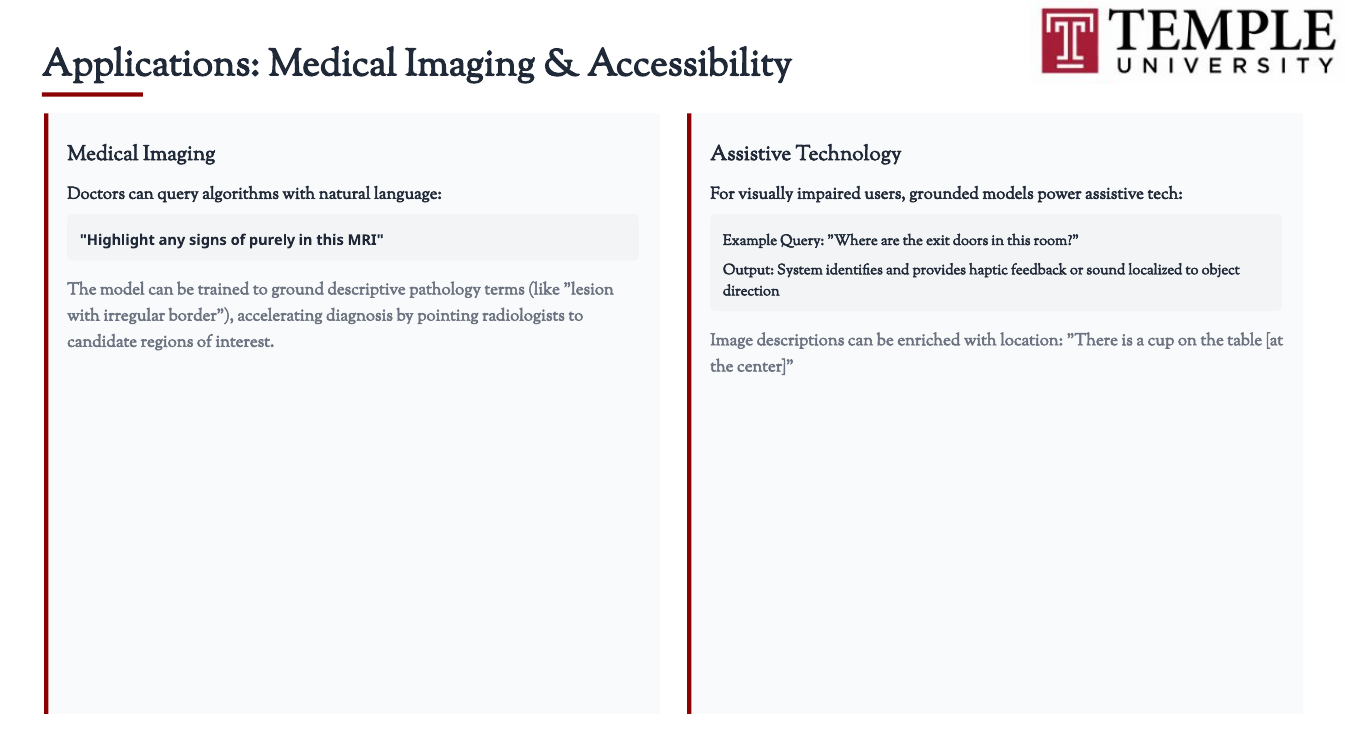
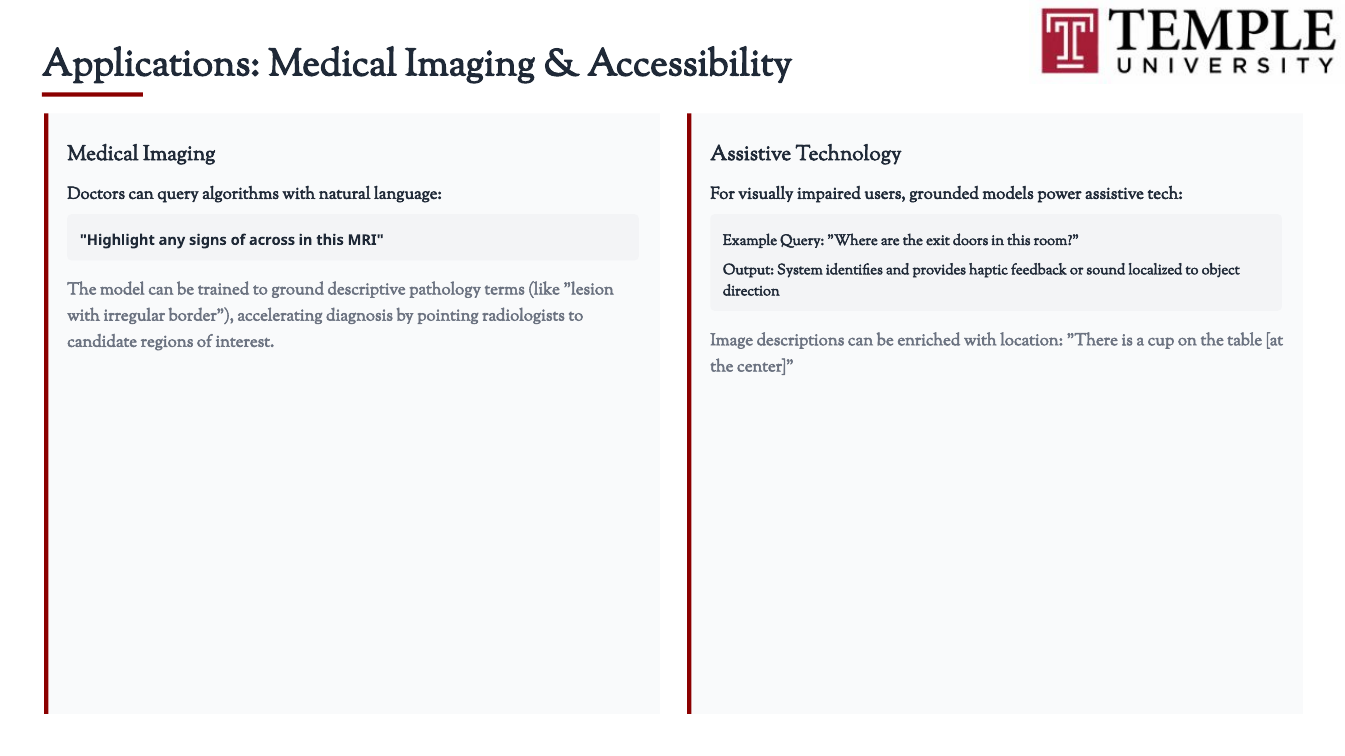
purely: purely -> across (272, 240)
